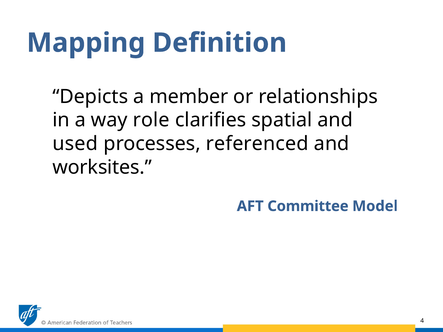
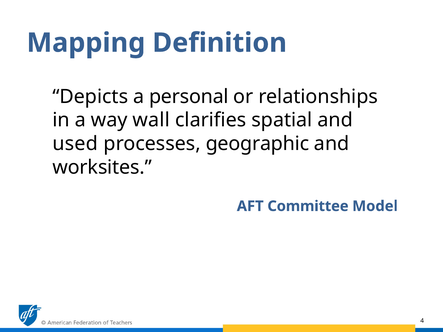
member: member -> personal (189, 97)
role: role -> wall (151, 120)
referenced: referenced -> geographic (257, 144)
